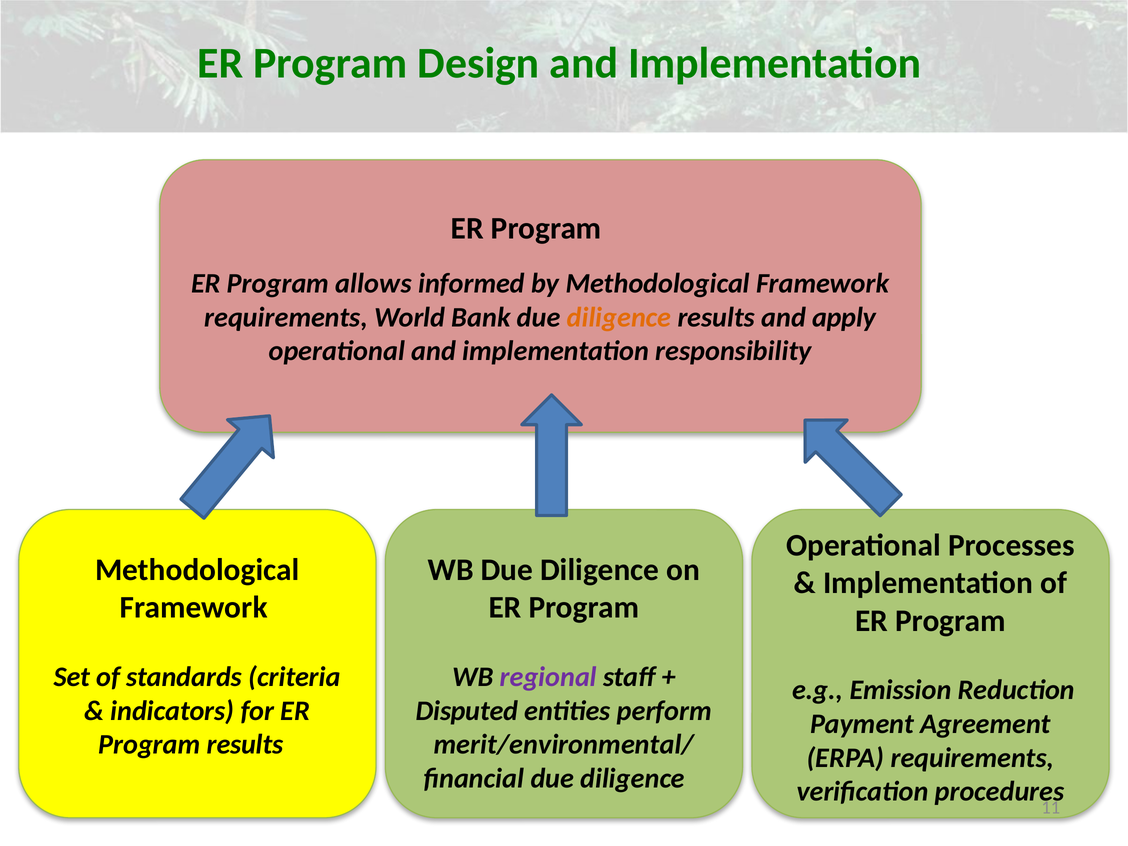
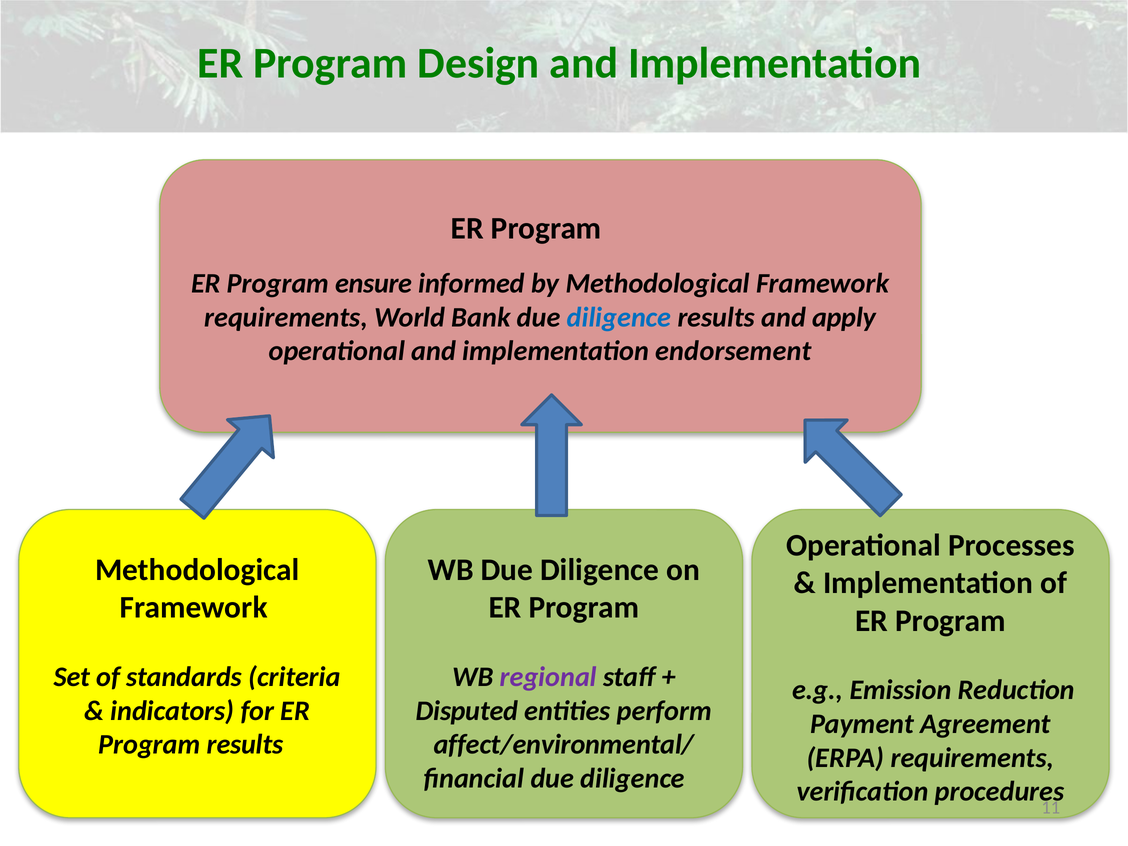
allows: allows -> ensure (374, 283)
diligence colour: orange -> blue (619, 317)
responsibility: responsibility -> endorsement (733, 351)
merit/environmental/: merit/environmental/ -> affect/environmental/ (564, 745)
